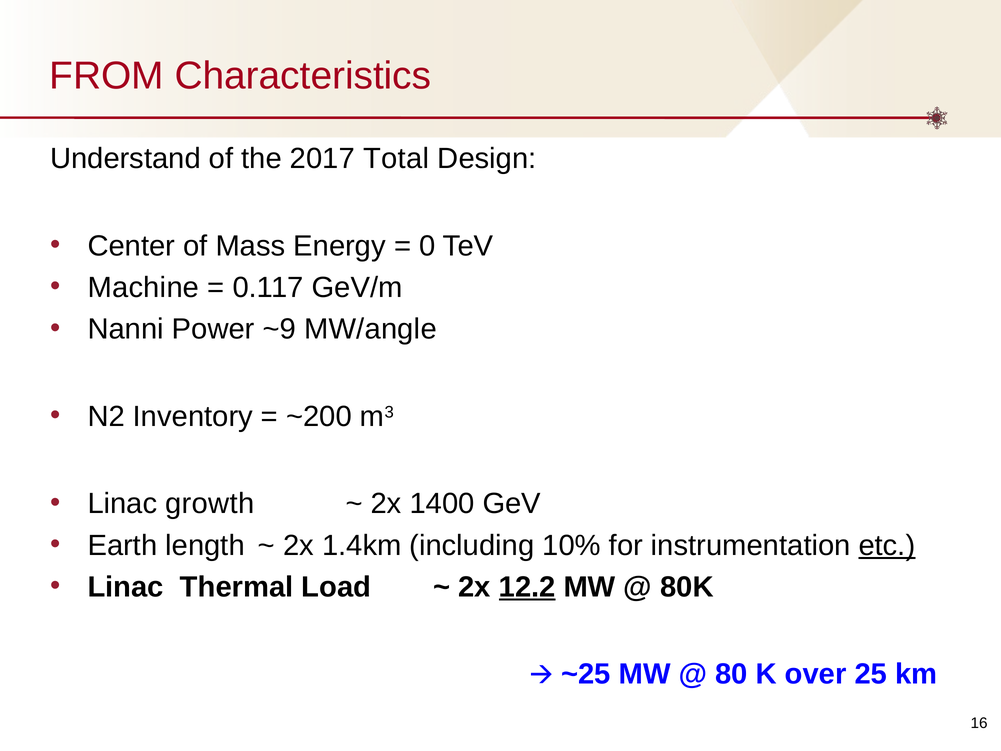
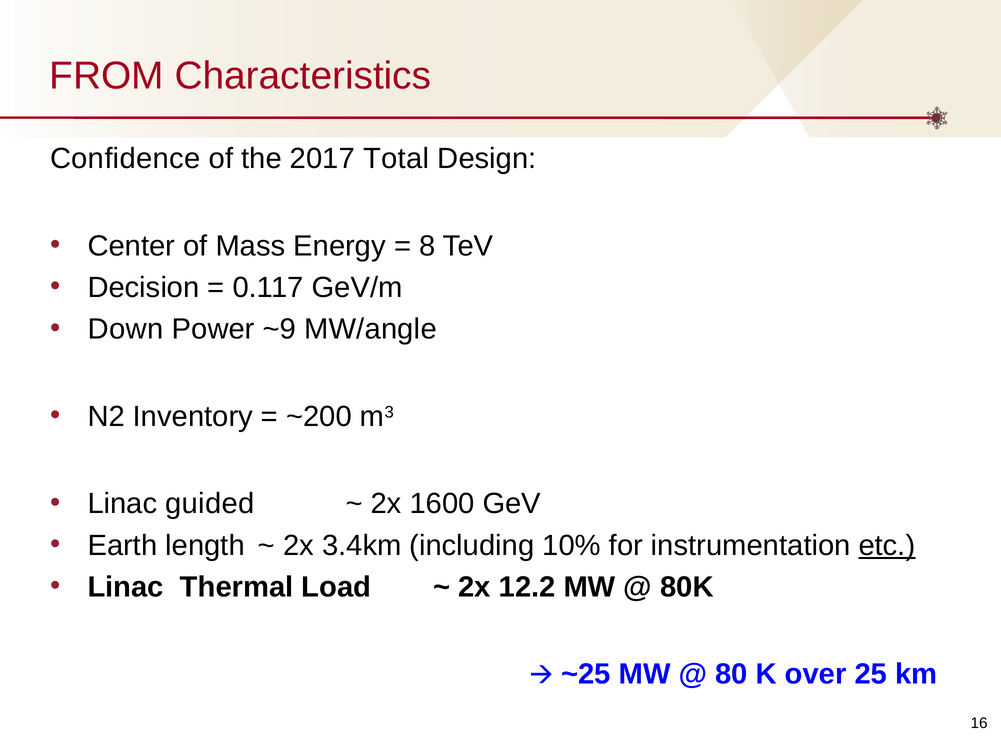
Understand: Understand -> Confidence (125, 158)
0: 0 -> 8 (427, 246)
Machine: Machine -> Decision (144, 287)
Nanni: Nanni -> Down (126, 329)
growth: growth -> guided (210, 504)
1400: 1400 -> 1600 (442, 504)
1.4km: 1.4km -> 3.4km (362, 545)
12.2 underline: present -> none (527, 587)
